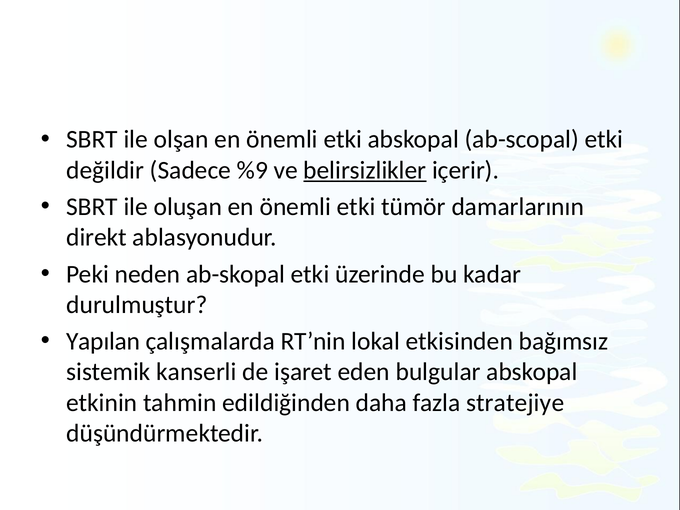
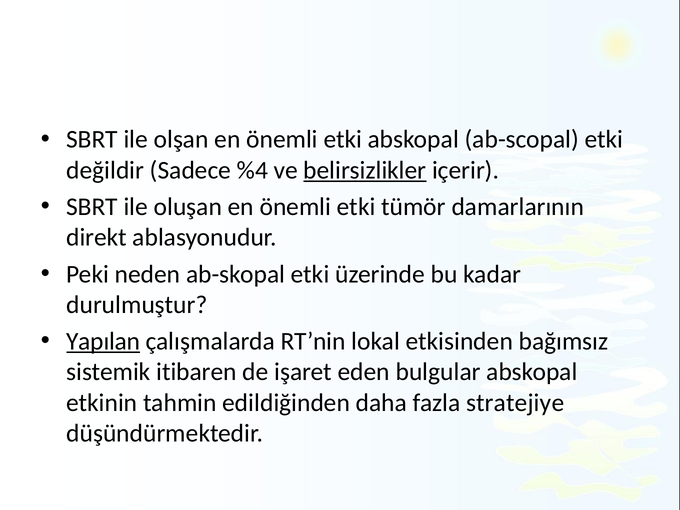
%9: %9 -> %4 (252, 170)
Yapılan underline: none -> present (103, 341)
kanserli: kanserli -> itibaren (196, 372)
